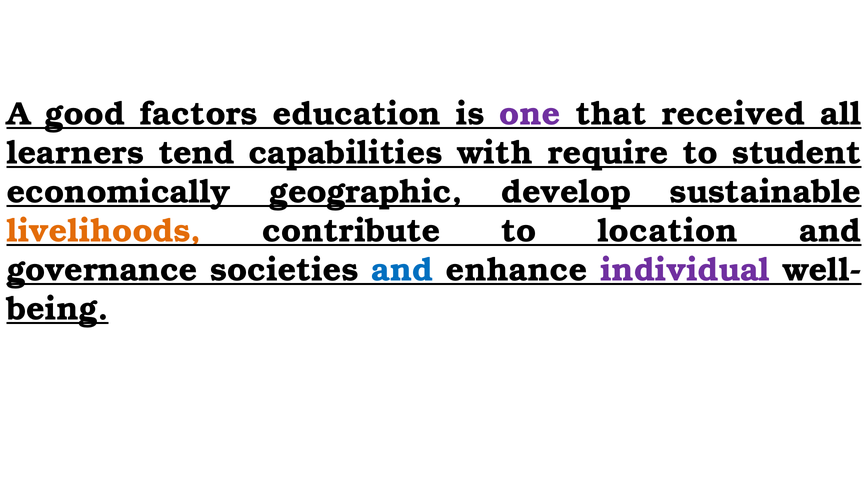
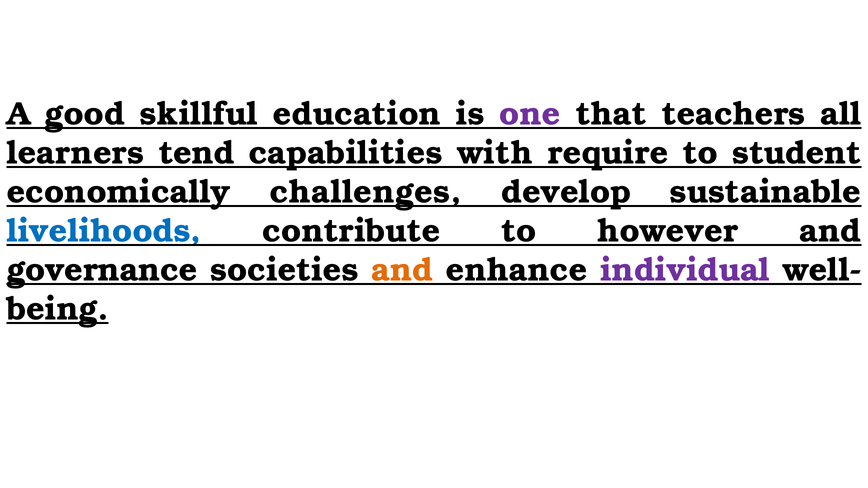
factors: factors -> skillful (199, 114)
received: received -> teachers (734, 114)
geographic: geographic -> challenges (366, 192)
livelihoods colour: orange -> blue (104, 231)
location: location -> however (668, 231)
and colour: blue -> orange (402, 270)
